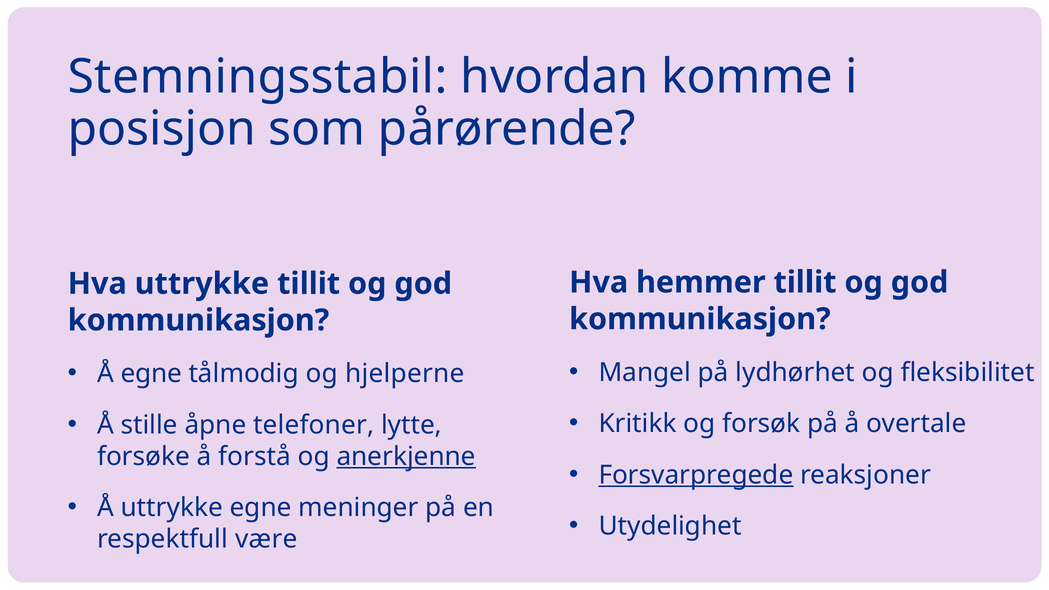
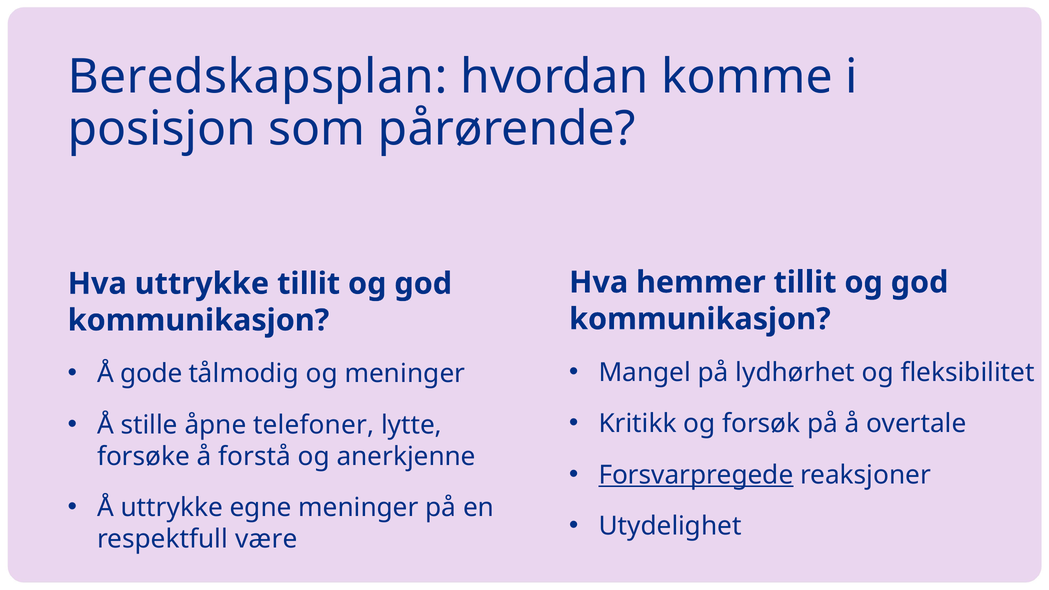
Stemningsstabil: Stemningsstabil -> Beredskapsplan (258, 77)
Å egne: egne -> gode (151, 374)
og hjelperne: hjelperne -> meninger (405, 374)
anerkjenne underline: present -> none (406, 456)
